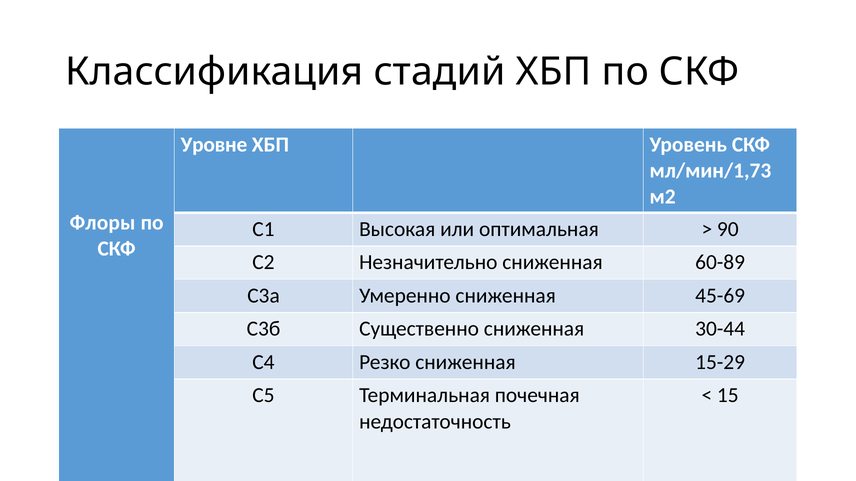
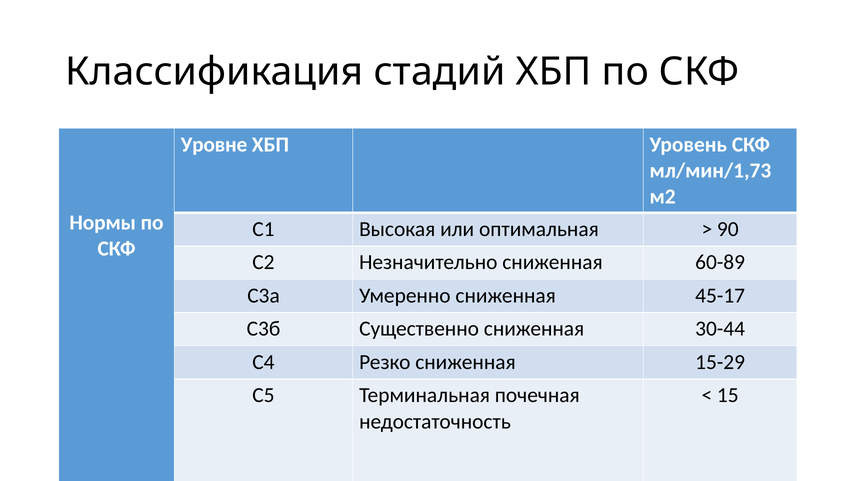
Флоры: Флоры -> Нормы (103, 223)
45-69: 45-69 -> 45-17 (720, 296)
